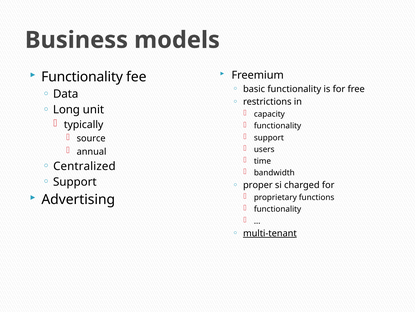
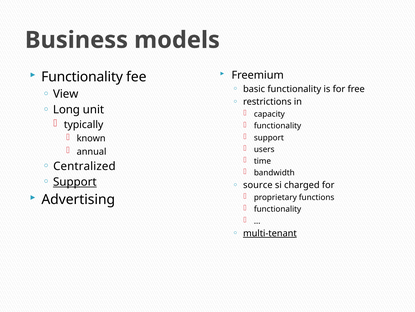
Data: Data -> View (66, 94)
source: source -> known (91, 138)
Support underline: none -> present (75, 182)
proper: proper -> source (258, 185)
